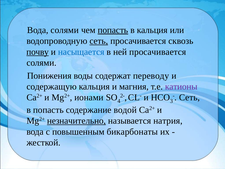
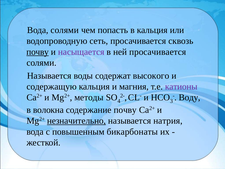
попасть underline: present -> none (113, 30)
сеть underline: present -> none (99, 41)
насыщается colour: blue -> purple (81, 52)
Понижения: Понижения -> Называется (49, 76)
переводу: переводу -> высокого (151, 76)
ионами: ионами -> методы (89, 97)
Сеть: Сеть -> Воду (190, 97)
в попасть: попасть -> волокна (48, 110)
содержание водой: водой -> почву (125, 110)
